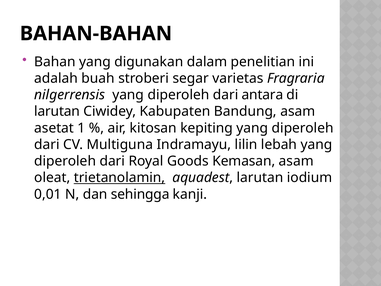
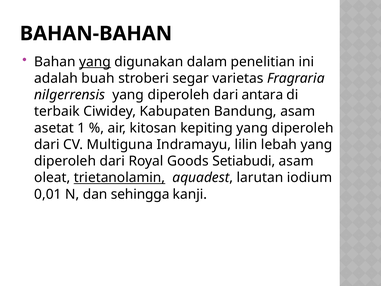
yang underline: none -> present (95, 62)
larutan: larutan -> terbaik (57, 111)
Kemasan: Kemasan -> Setiabudi (244, 161)
